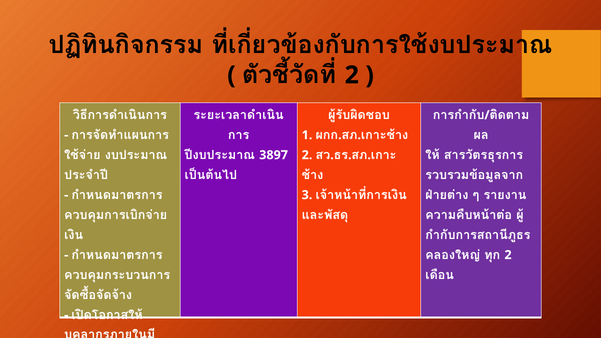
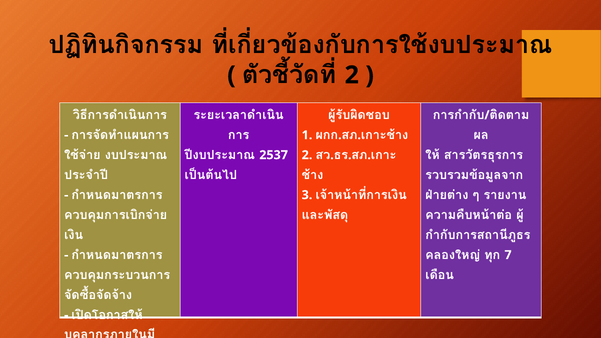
3897: 3897 -> 2537 (274, 155)
2: 2 -> 7 (508, 255)
